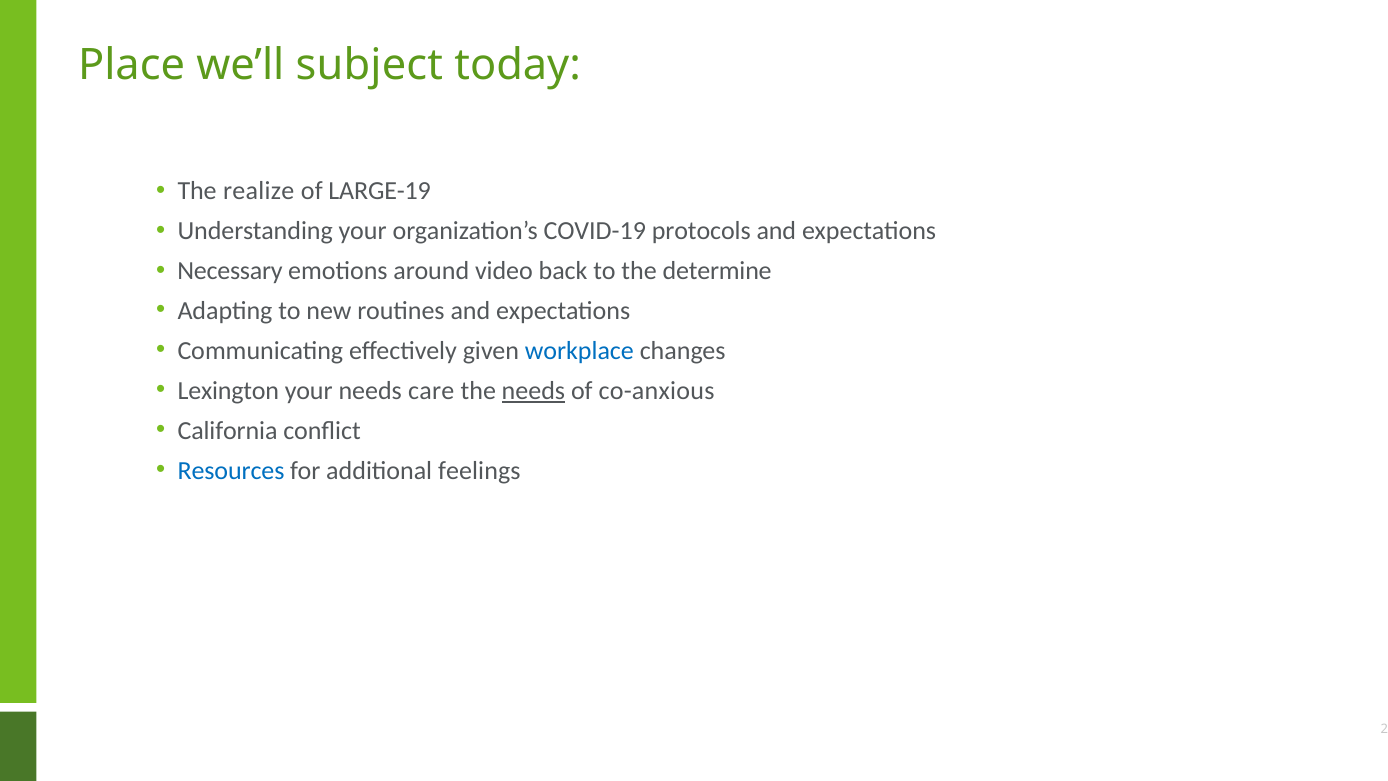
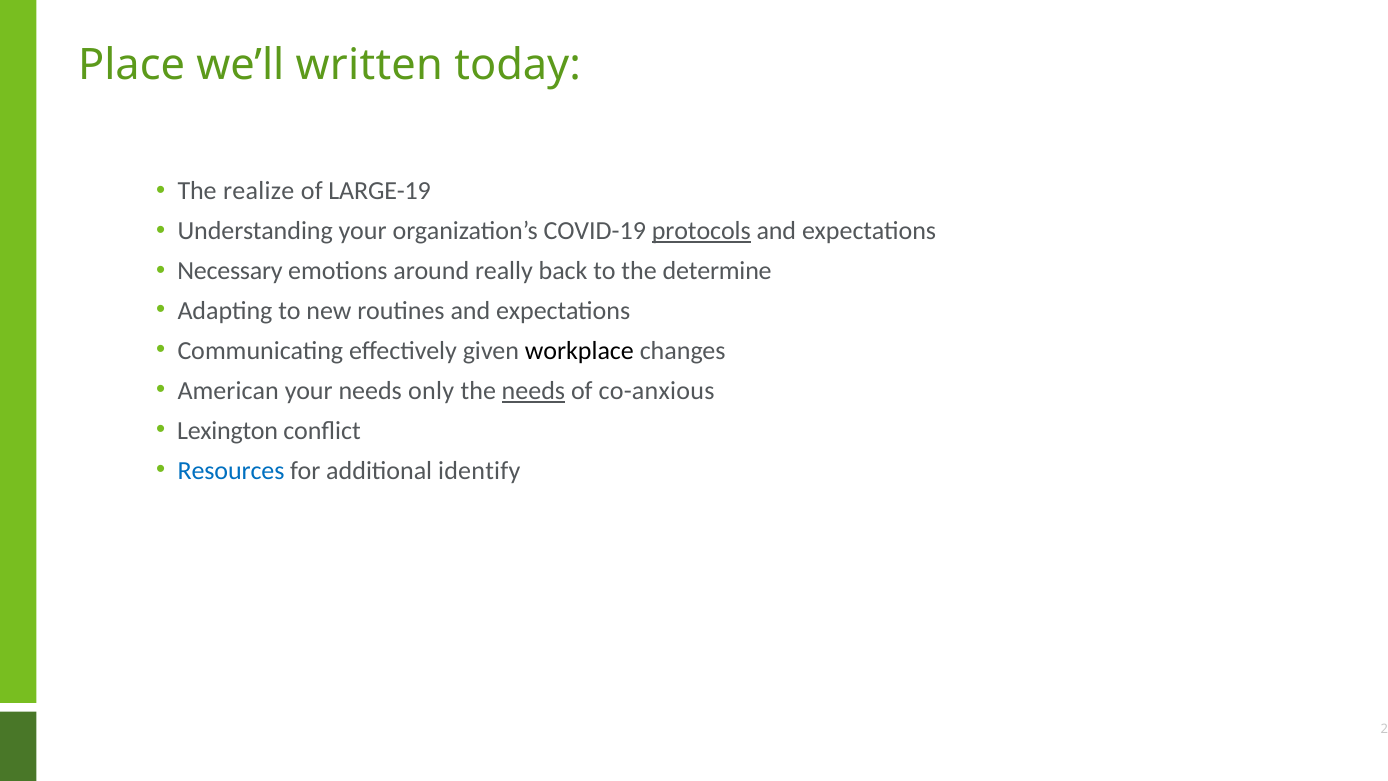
subject: subject -> written (369, 65)
protocols underline: none -> present (701, 231)
video: video -> really (504, 271)
workplace colour: blue -> black (579, 351)
Lexington: Lexington -> American (228, 391)
care: care -> only (431, 391)
California: California -> Lexington (228, 430)
feelings: feelings -> identify (479, 470)
